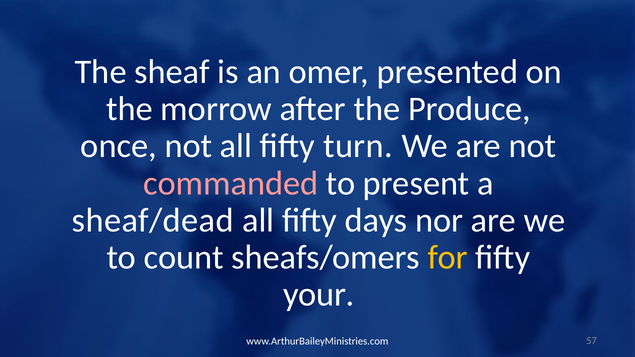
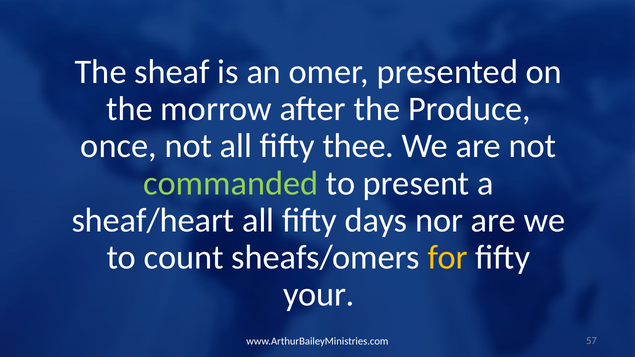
turn: turn -> thee (358, 146)
commanded colour: pink -> light green (231, 183)
sheaf/dead: sheaf/dead -> sheaf/heart (153, 220)
